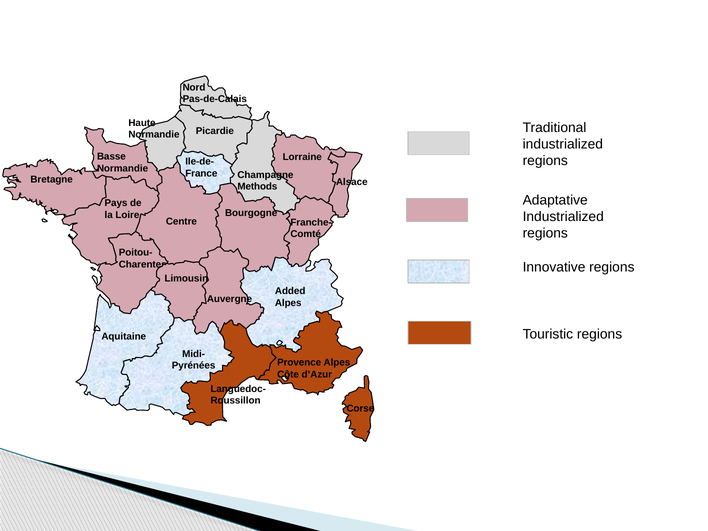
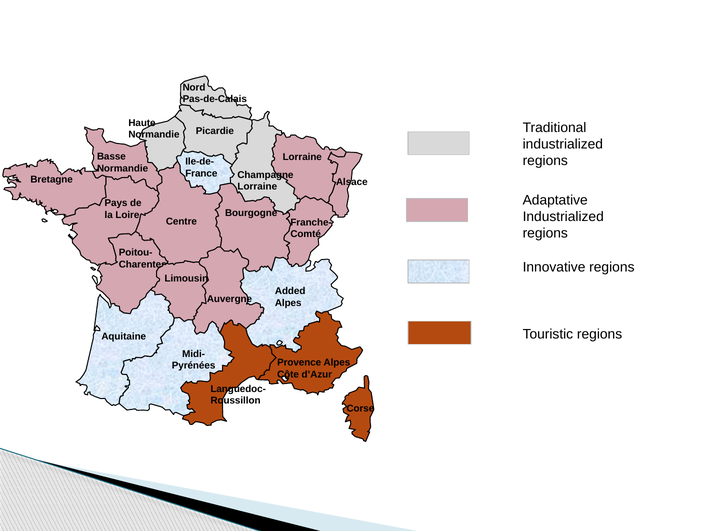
Methods: Methods -> Lorraine (257, 187)
